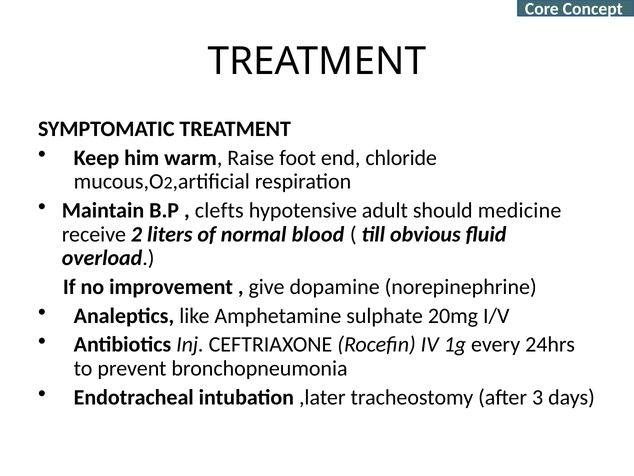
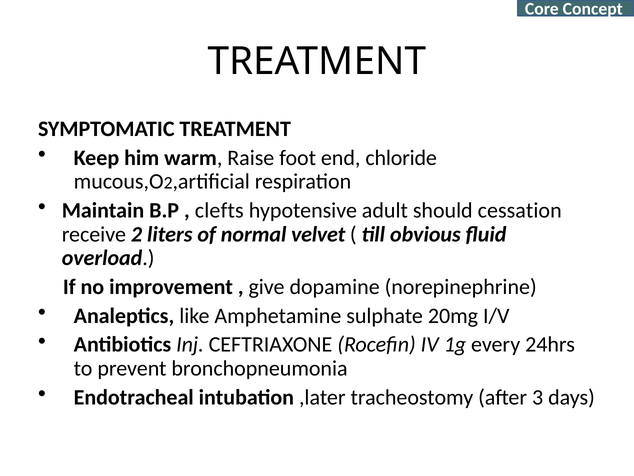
medicine: medicine -> cessation (520, 210)
blood: blood -> velvet (318, 234)
